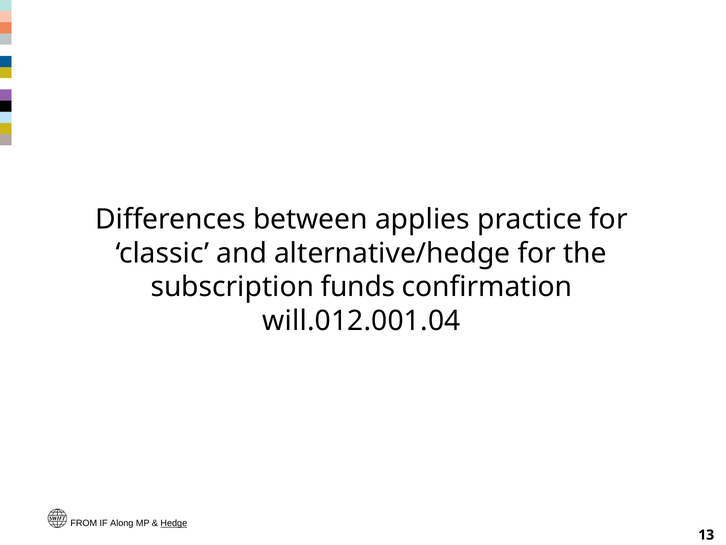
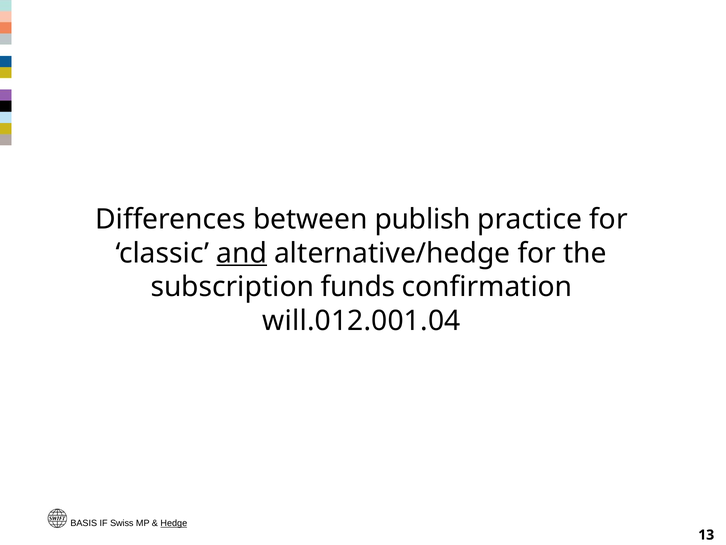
applies: applies -> publish (423, 219)
and underline: none -> present (242, 253)
FROM: FROM -> BASIS (84, 523)
Along: Along -> Swiss (122, 523)
